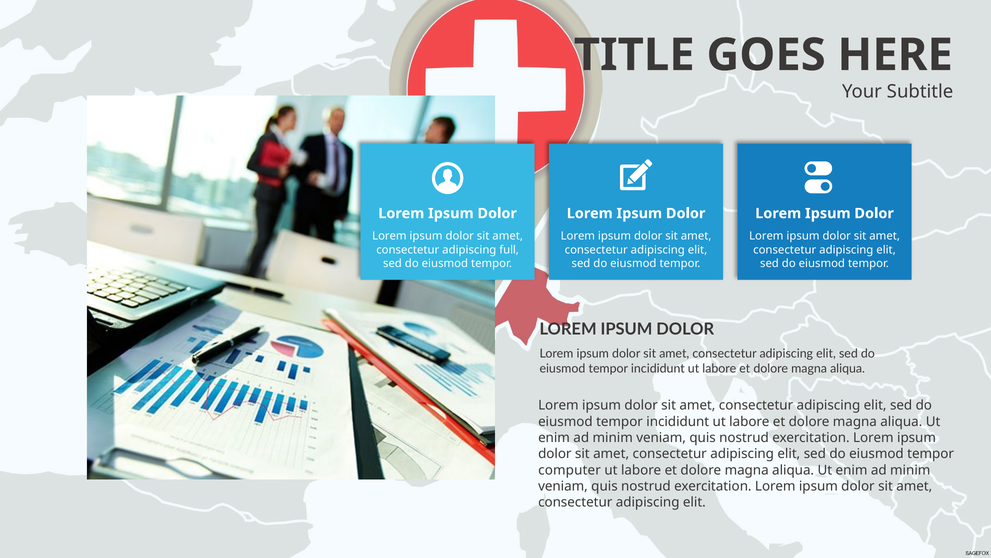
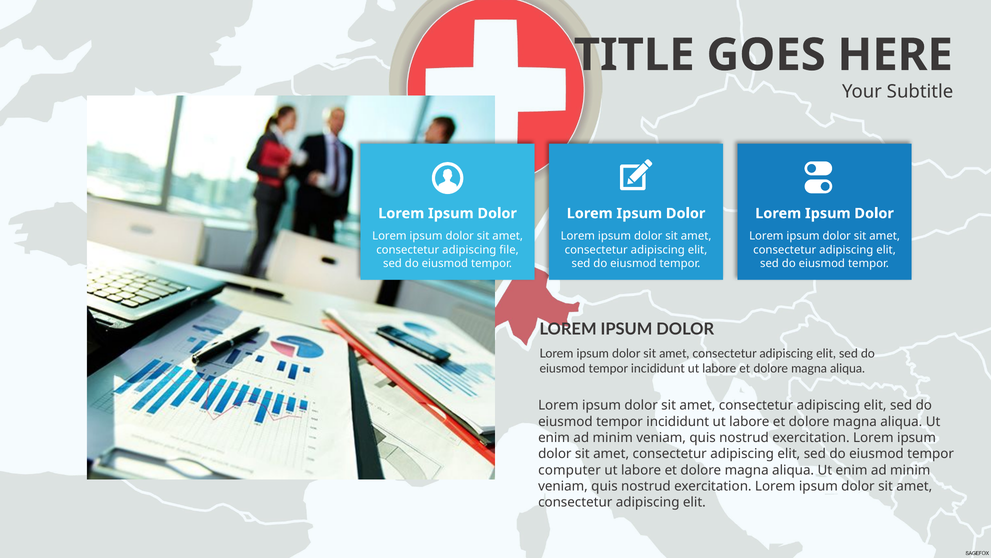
full: full -> file (509, 250)
